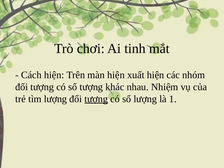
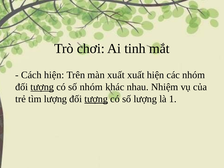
màn hiện: hiện -> xuất (116, 75)
tượng underline: none -> present (42, 87)
số tượng: tượng -> nhóm (91, 87)
